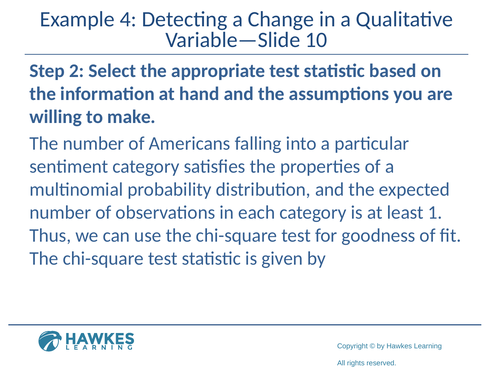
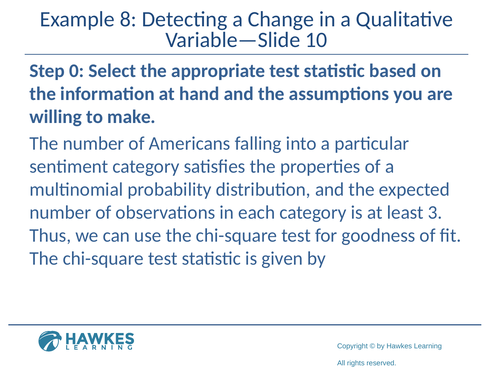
4: 4 -> 8 (128, 19)
2: 2 -> 0 (77, 71)
1: 1 -> 3 (435, 212)
